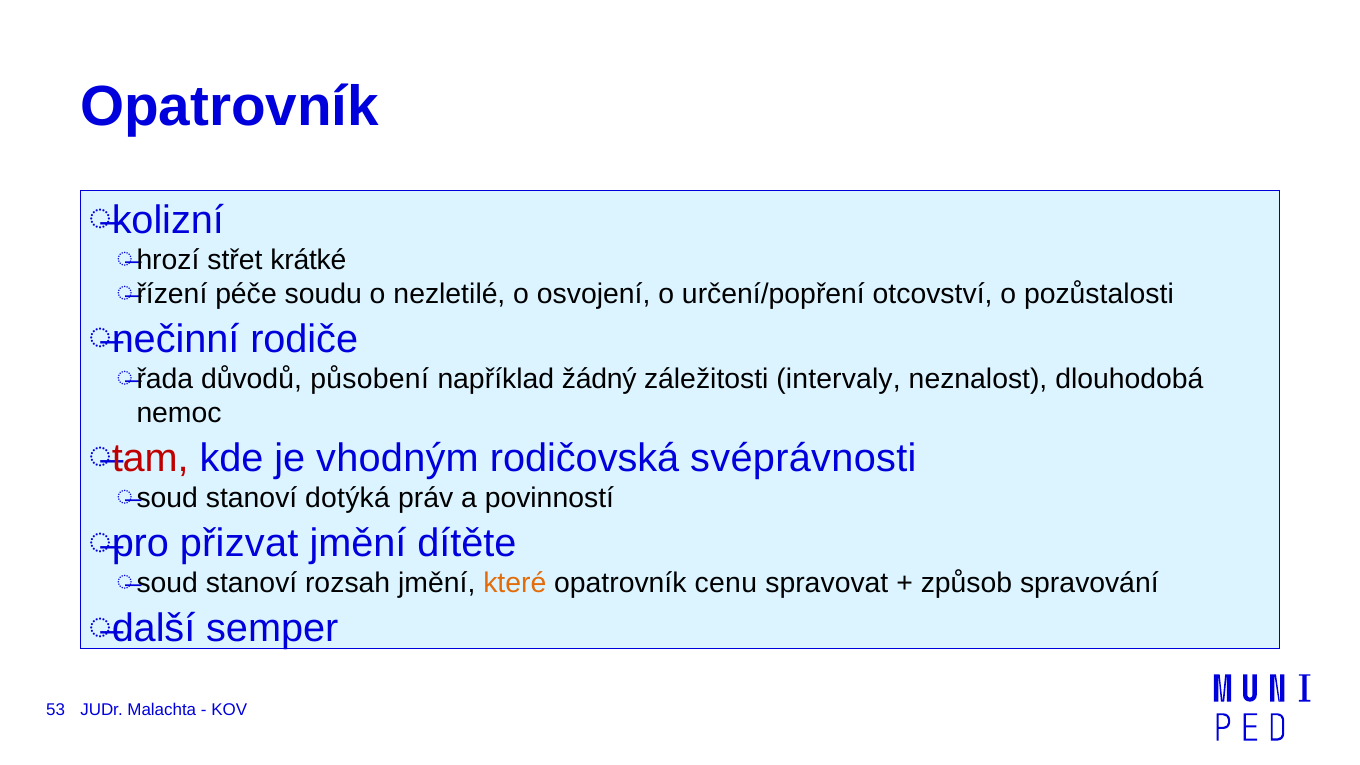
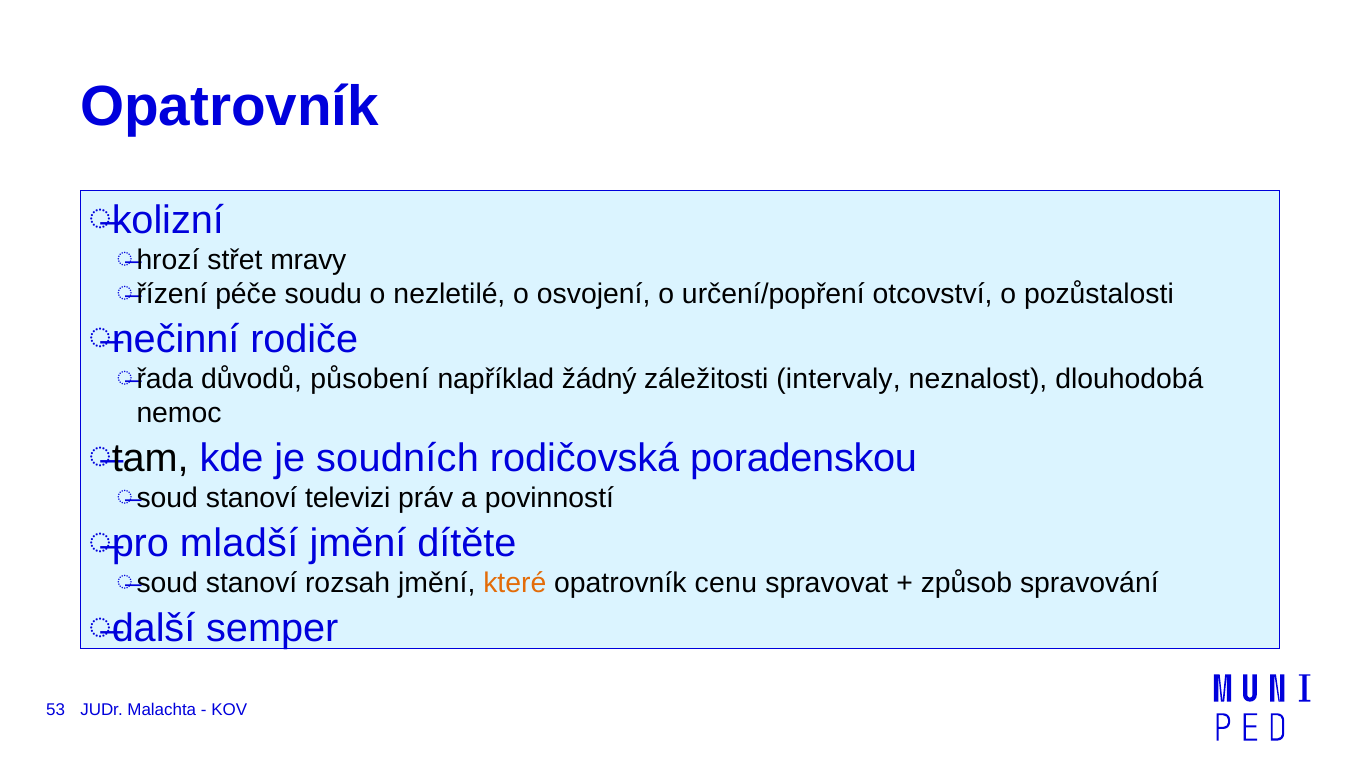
krátké: krátké -> mravy (308, 260)
tam colour: red -> black (150, 458)
vhodným: vhodným -> soudních (397, 458)
svéprávnosti: svéprávnosti -> poradenskou (804, 458)
dotýká: dotýká -> televizi (348, 498)
přizvat: přizvat -> mladší (239, 543)
